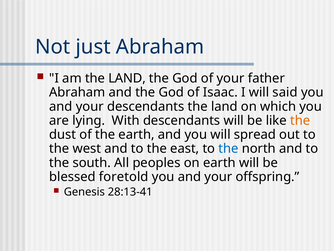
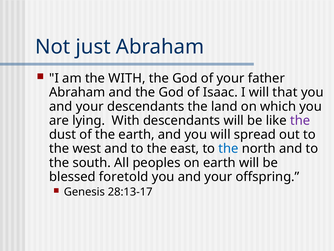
am the LAND: LAND -> WITH (127, 78)
said: said -> that (285, 92)
the colour: orange -> purple (300, 120)
28:13-41: 28:13-41 -> 28:13-17 (130, 192)
